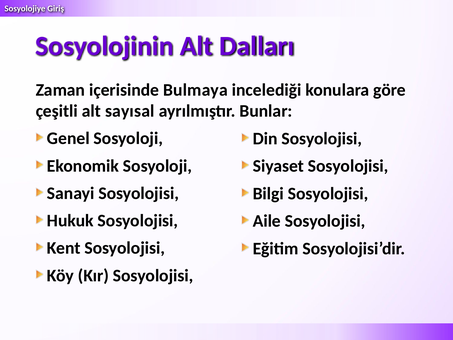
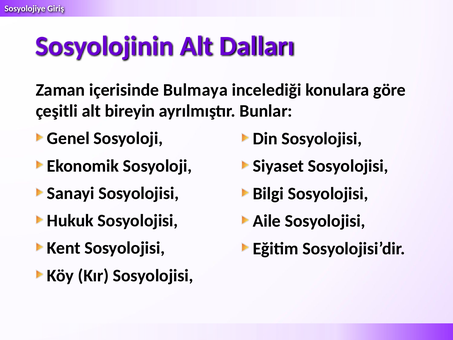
sayısal: sayısal -> bireyin (130, 111)
